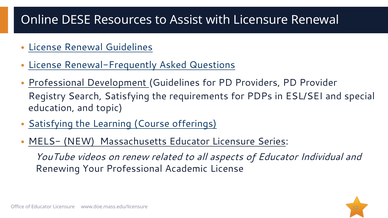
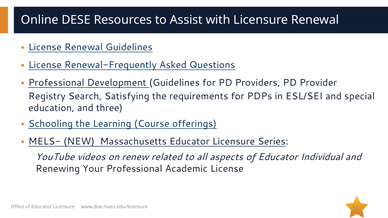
topic: topic -> three (109, 108)
Satisfying: Satisfying -> Schooling (51, 124)
